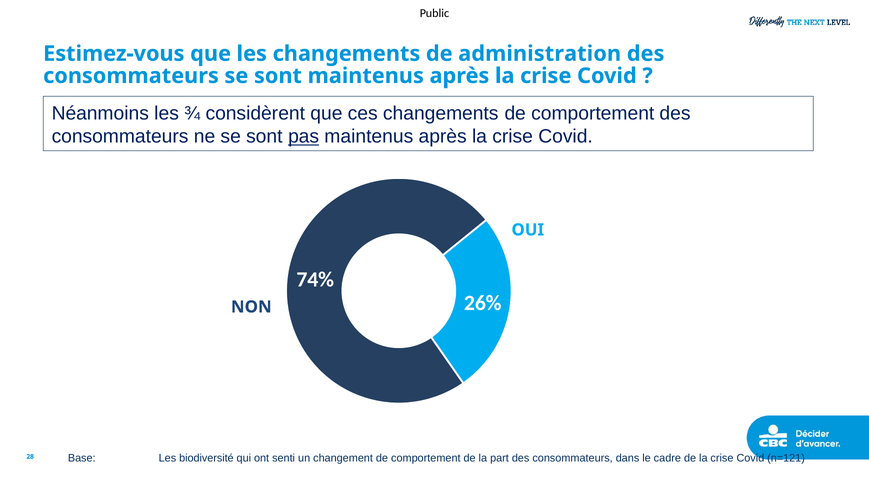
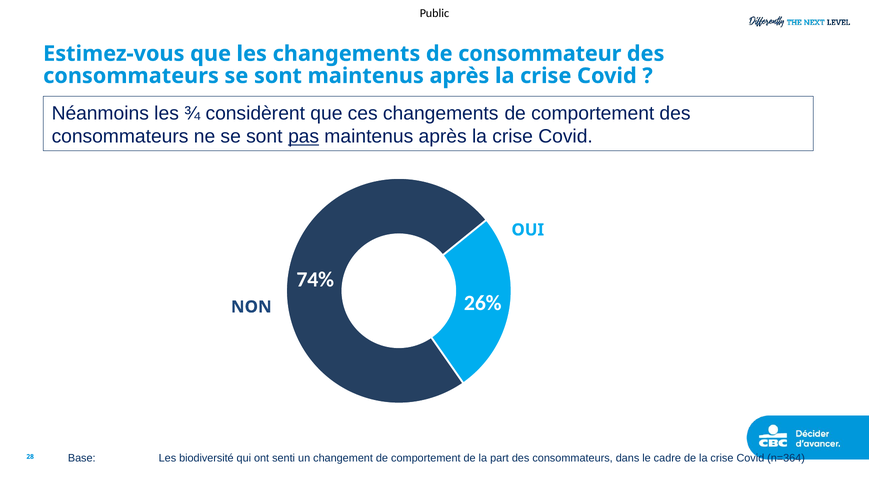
administration: administration -> consommateur (540, 54)
n=121: n=121 -> n=364 (786, 458)
